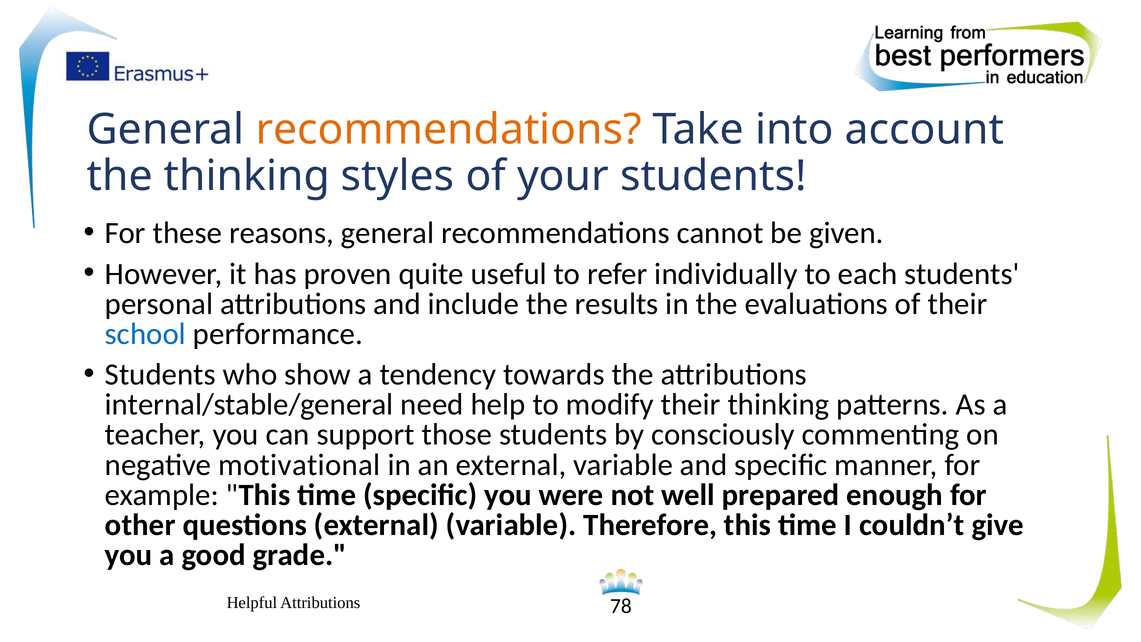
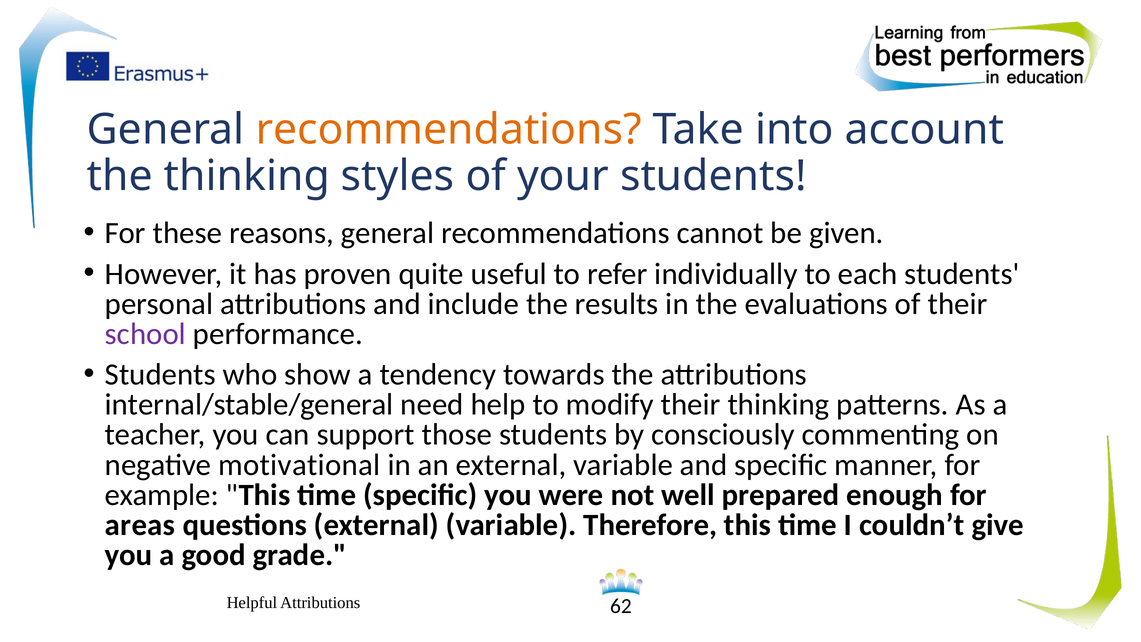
school colour: blue -> purple (145, 334)
other: other -> areas (140, 525)
78: 78 -> 62 (621, 606)
